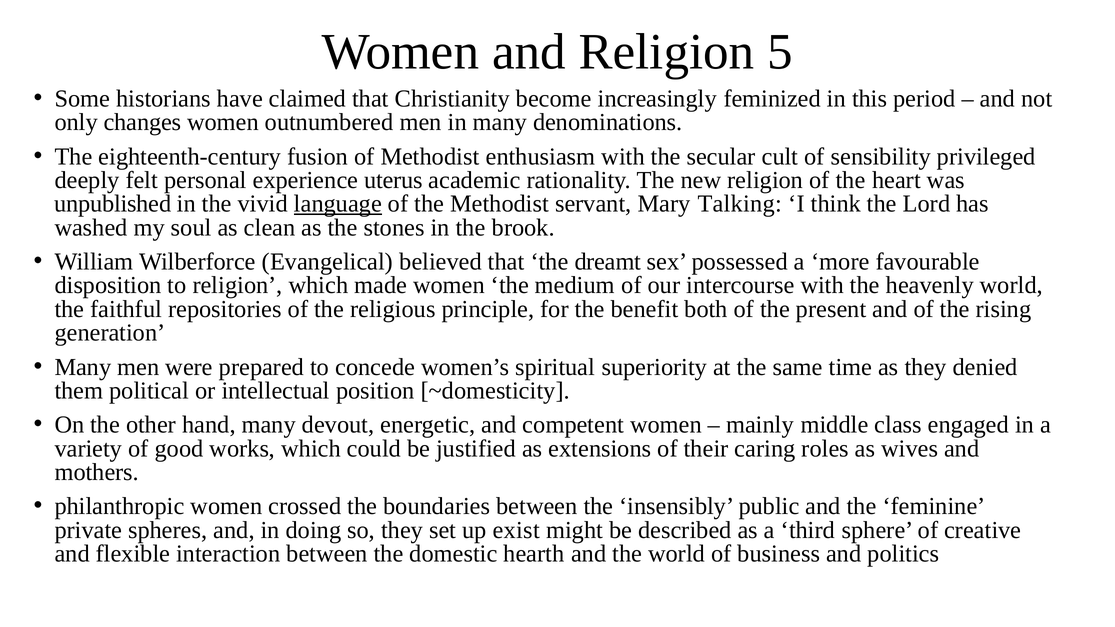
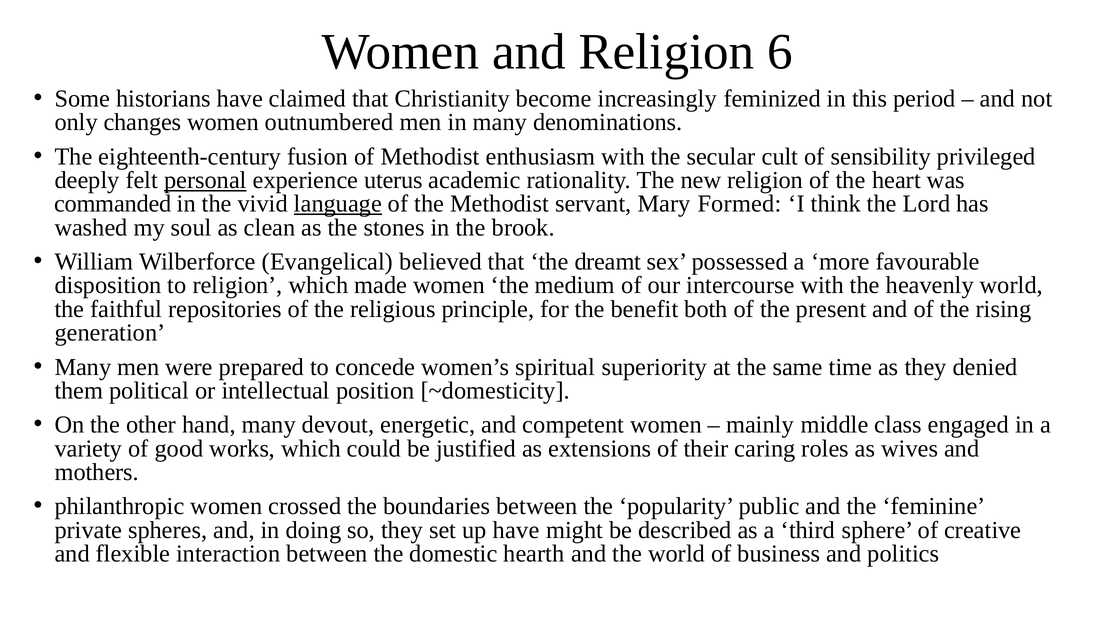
5: 5 -> 6 (780, 52)
personal underline: none -> present (205, 180)
unpublished: unpublished -> commanded (113, 204)
Talking: Talking -> Formed (740, 204)
insensibly: insensibly -> popularity (677, 506)
up exist: exist -> have (516, 530)
